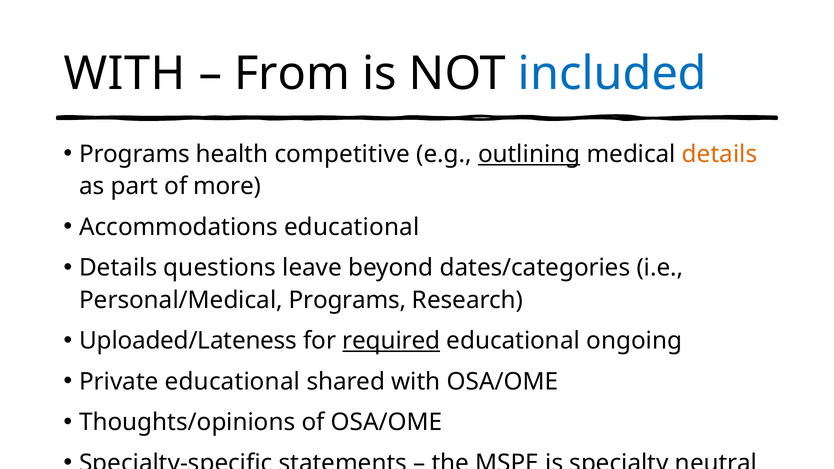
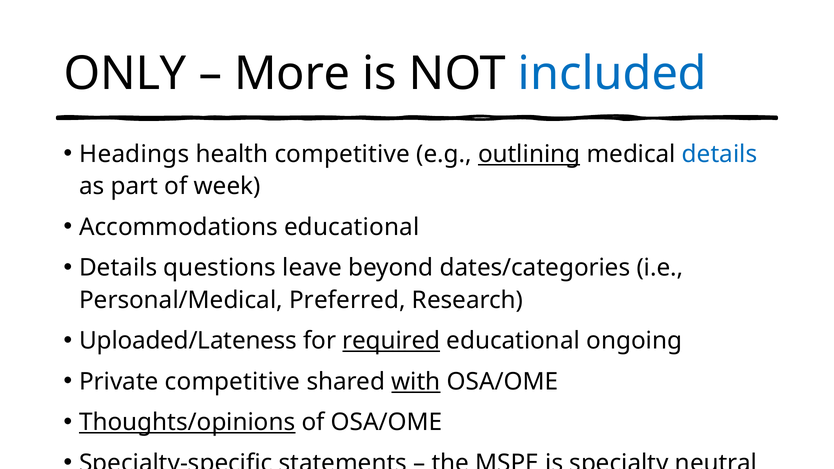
WITH: WITH -> ONLY (125, 74)
From: From -> More (292, 74)
Programs: Programs -> Headings (134, 154)
details colour: orange -> blue (720, 154)
more: more -> week (227, 186)
Personal/Medical Programs: Programs -> Preferred (347, 300)
Private educational: educational -> competitive (232, 382)
with underline: none -> present (416, 382)
Thoughts/opinions underline: none -> present (187, 423)
